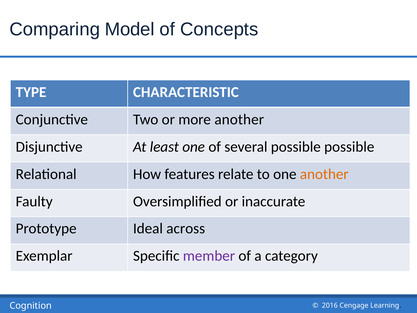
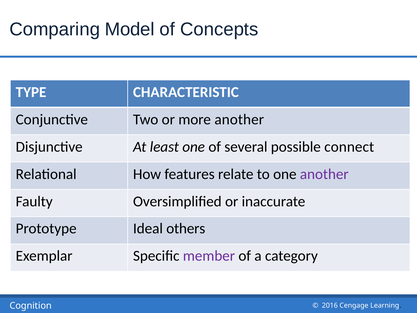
possible possible: possible -> connect (349, 147)
another colour: orange -> purple (324, 174)
across: across -> others (186, 229)
